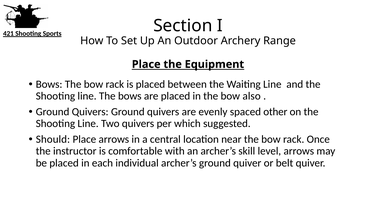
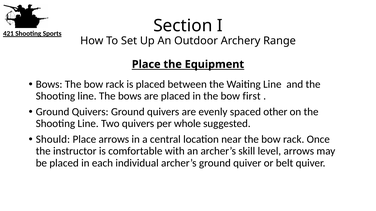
also: also -> first (252, 96)
which: which -> whole (187, 124)
